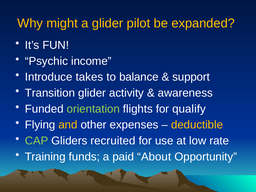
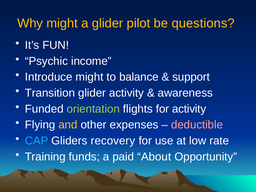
expanded: expanded -> questions (203, 23)
Introduce takes: takes -> might (89, 77)
for qualify: qualify -> activity (189, 109)
deductible colour: yellow -> pink (197, 125)
CAP colour: light green -> light blue (37, 141)
recruited: recruited -> recovery (113, 141)
